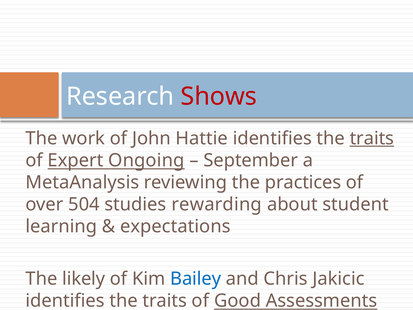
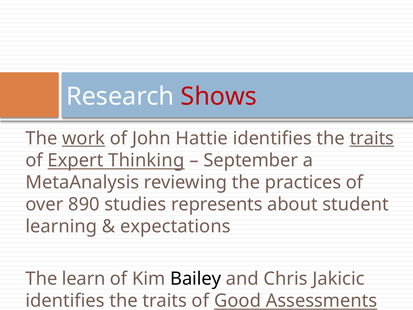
work underline: none -> present (84, 138)
Ongoing: Ongoing -> Thinking (146, 160)
504: 504 -> 890 (84, 204)
rewarding: rewarding -> represents (217, 204)
likely: likely -> learn (84, 278)
Bailey colour: blue -> black (196, 278)
